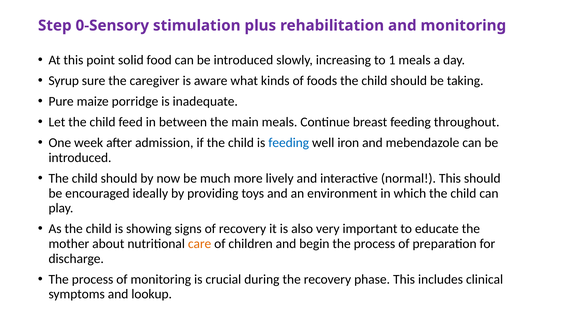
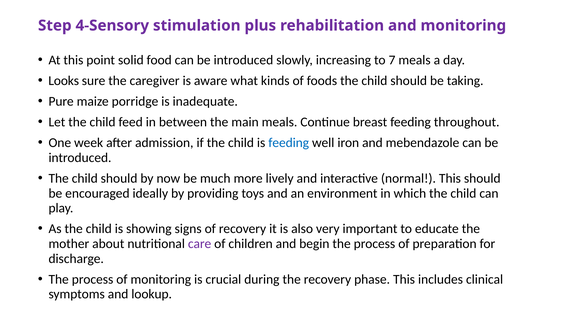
0-Sensory: 0-Sensory -> 4-Sensory (112, 25)
1: 1 -> 7 (392, 60)
Syrup: Syrup -> Looks (64, 81)
care colour: orange -> purple (200, 243)
